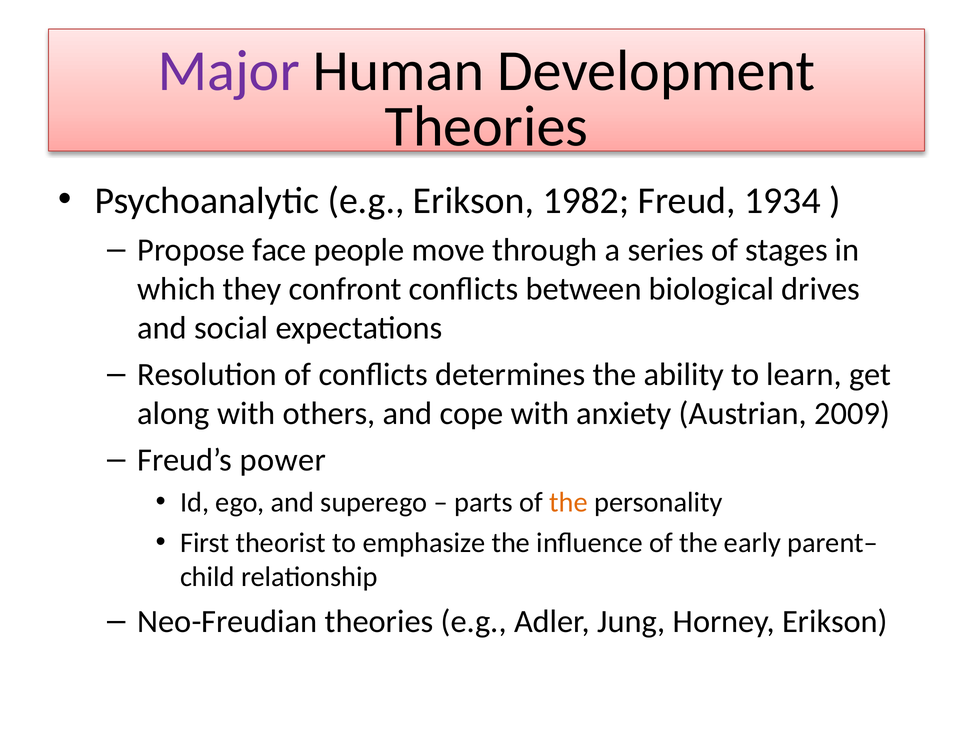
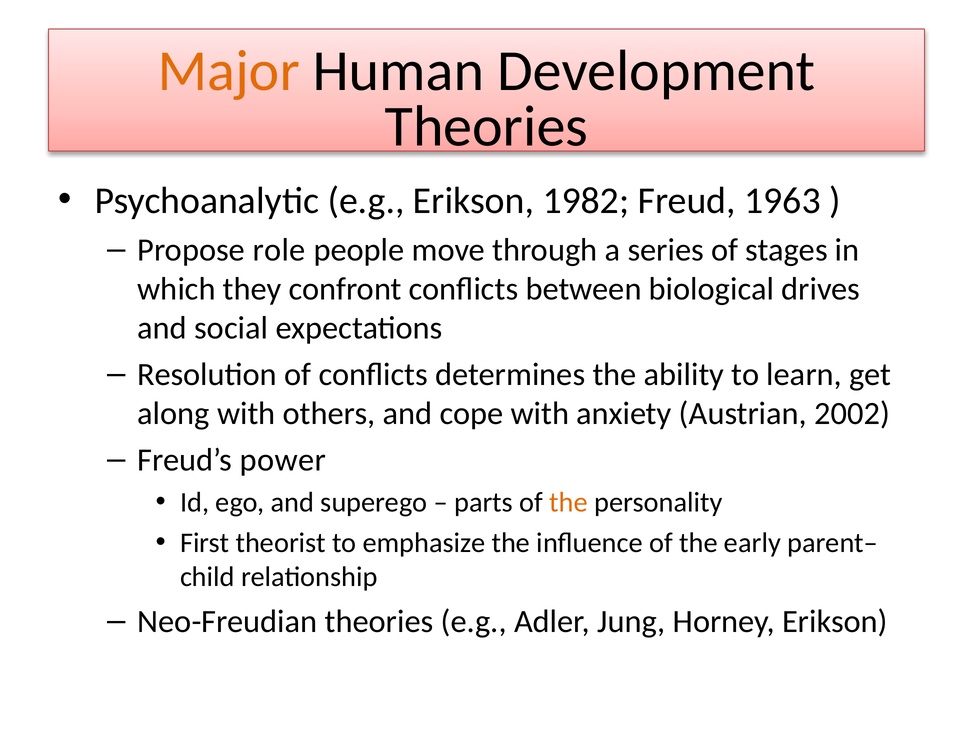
Major colour: purple -> orange (229, 71)
1934: 1934 -> 1963 (782, 200)
face: face -> role (279, 250)
2009: 2009 -> 2002 (852, 413)
